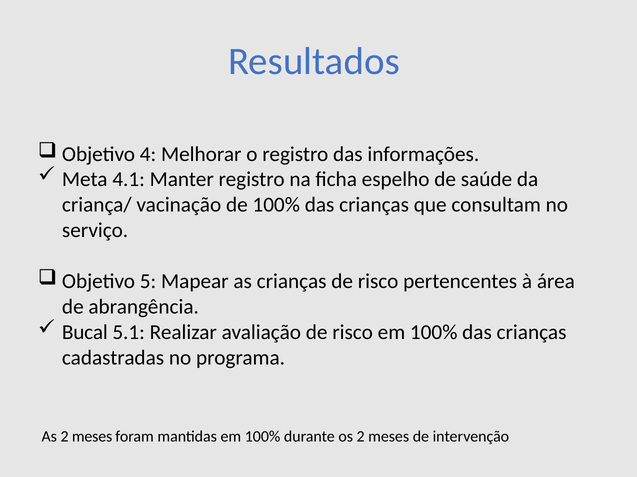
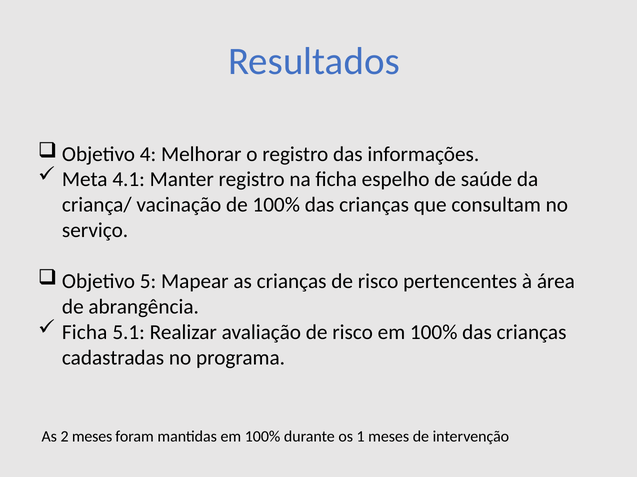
Bucal: Bucal -> Ficha (85, 333)
os 2: 2 -> 1 (361, 437)
